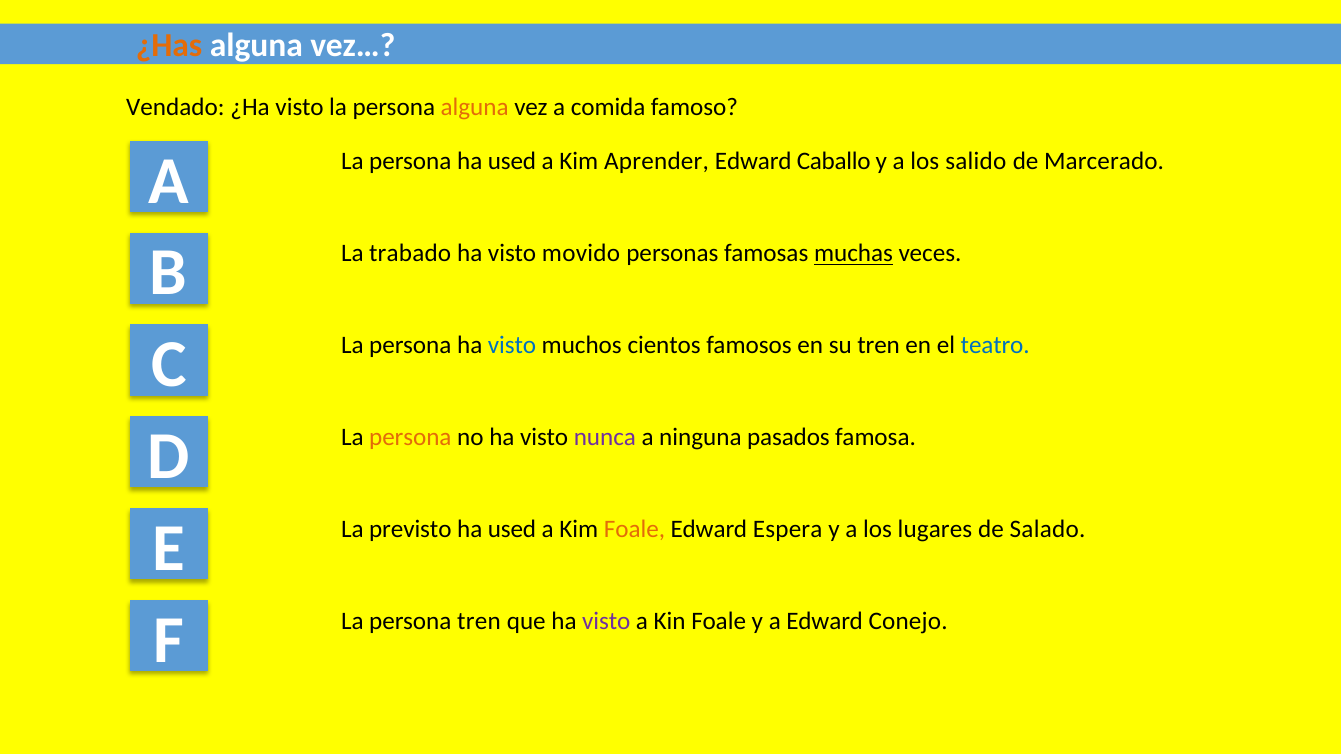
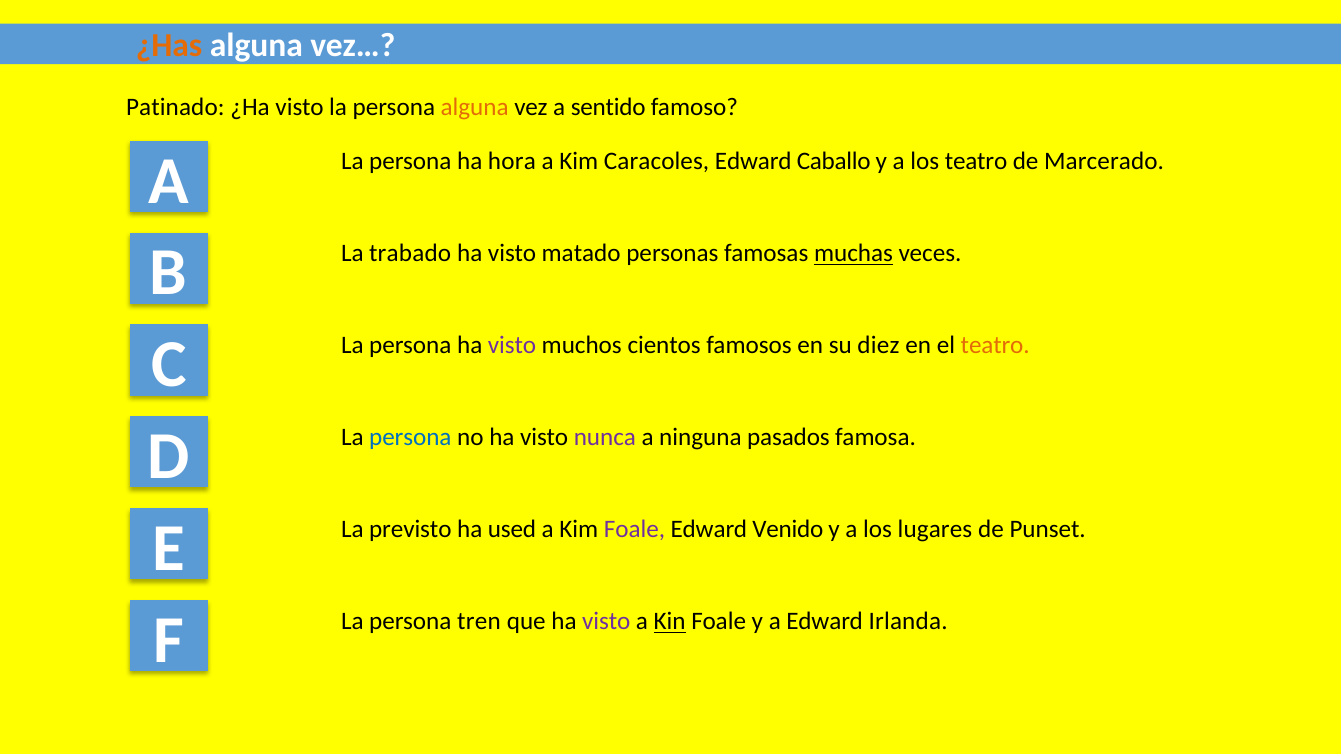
Vendado: Vendado -> Patinado (175, 107)
comida: comida -> sentido (608, 107)
persona ha used: used -> hora (512, 162)
Aprender: Aprender -> Caracoles (657, 162)
los salido: salido -> teatro (976, 162)
movido: movido -> matado (581, 254)
visto colour: blue -> purple (512, 346)
su tren: tren -> diez (879, 346)
teatro colour: blue -> orange (995, 346)
persona colour: orange -> blue (410, 438)
Foale colour: orange -> purple (635, 530)
Espera: Espera -> Venido (788, 530)
Salado: Salado -> Punset (1048, 530)
Kin underline: none -> present (670, 622)
Conejo: Conejo -> Irlanda (908, 622)
